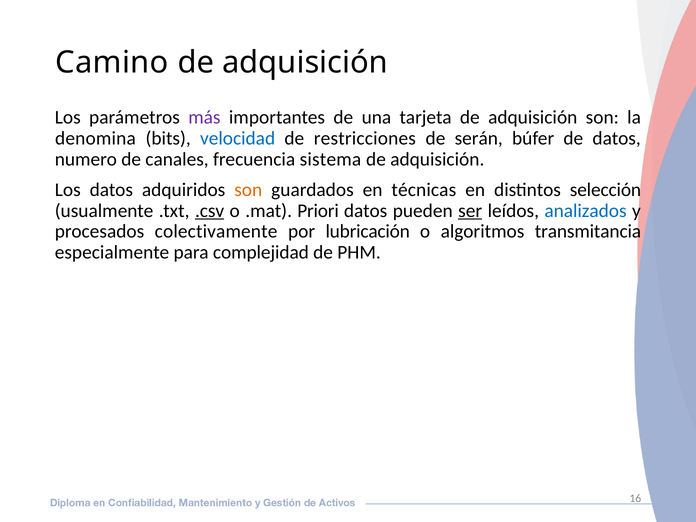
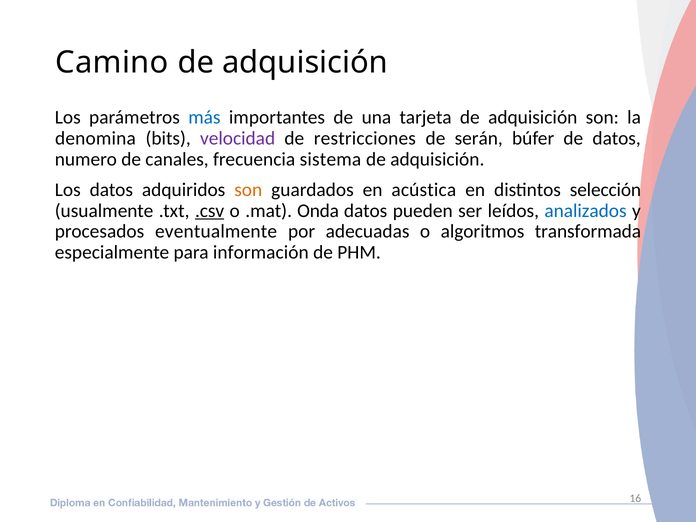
más colour: purple -> blue (204, 117)
velocidad colour: blue -> purple (238, 138)
técnicas: técnicas -> acústica (424, 190)
Priori: Priori -> Onda (318, 211)
ser underline: present -> none (470, 211)
colectivamente: colectivamente -> eventualmente (216, 232)
lubricación: lubricación -> adecuadas (368, 232)
transmitancia: transmitancia -> transformada (588, 232)
complejidad: complejidad -> información (261, 253)
